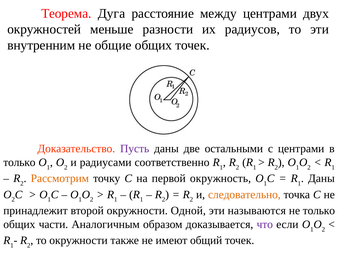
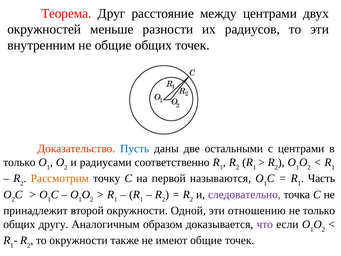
Дуга: Дуга -> Друг (112, 13)
Пусть colour: purple -> blue (135, 149)
окружность: окружность -> называются (221, 178)
Даны: Даны -> Часть (322, 178)
следовательно colour: orange -> purple (244, 194)
называются: называются -> отношению (257, 210)
части: части -> другу (53, 224)
имеют общий: общий -> общие (206, 240)
